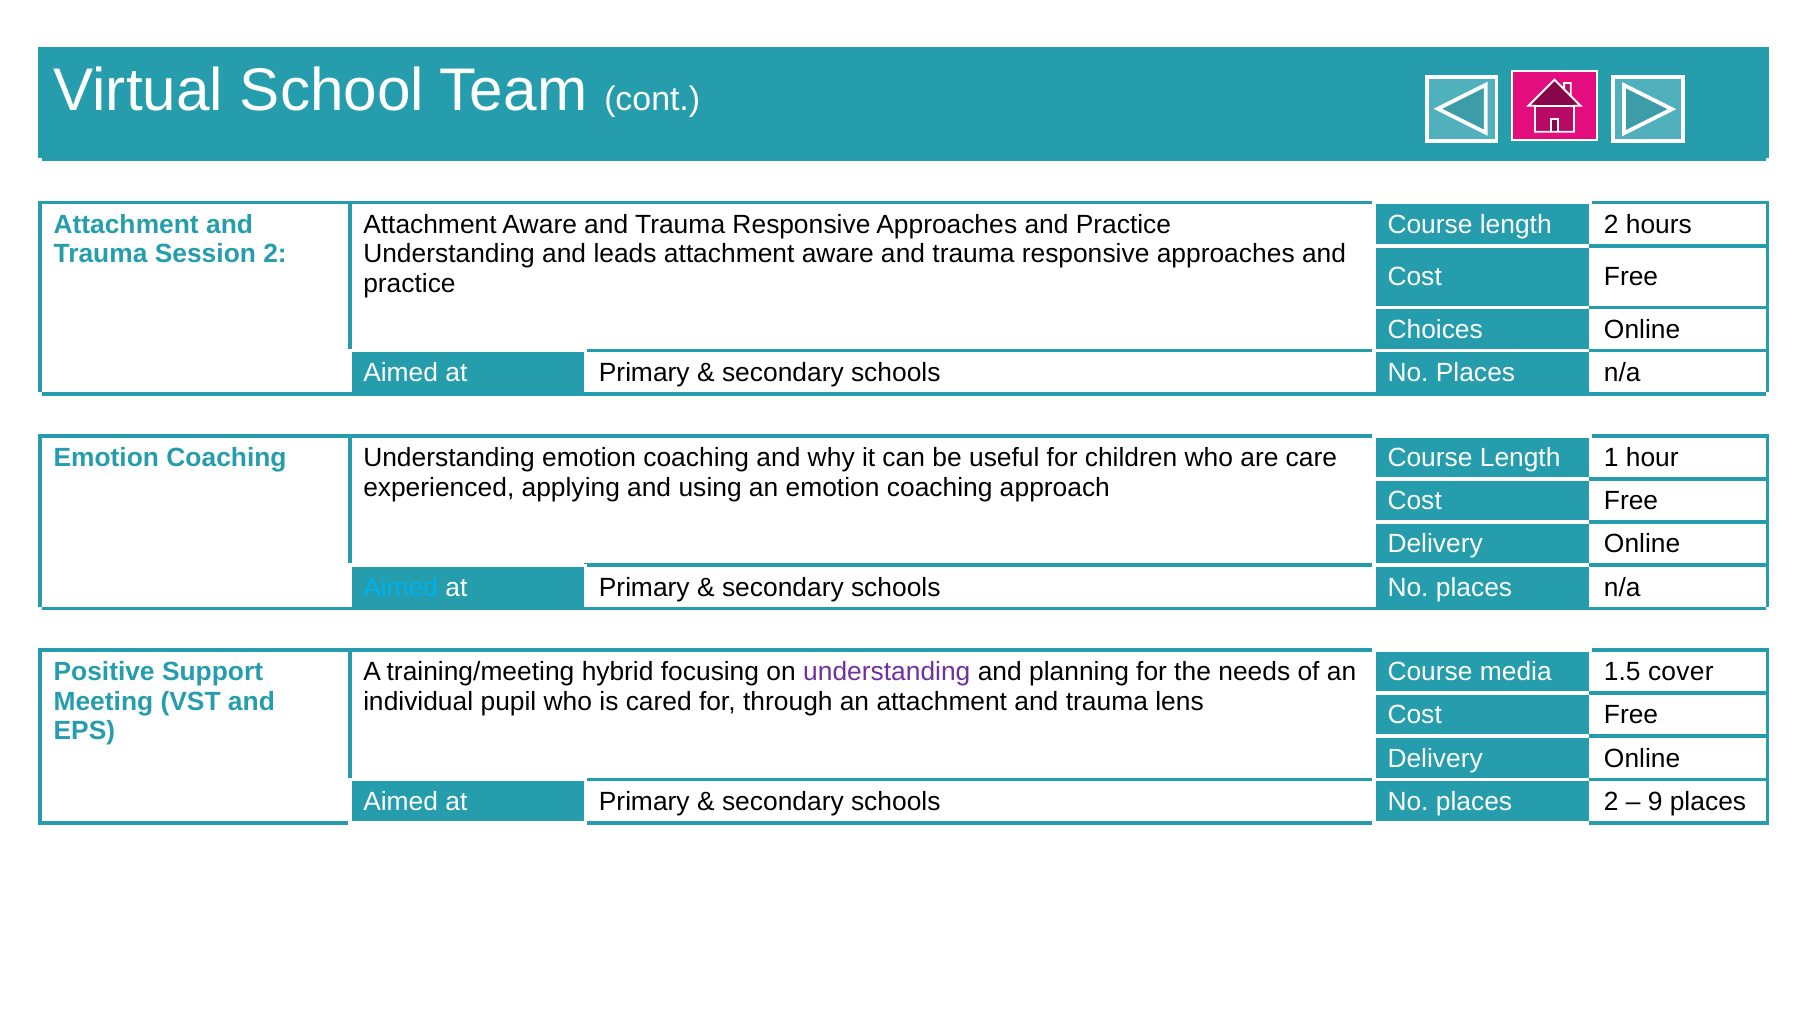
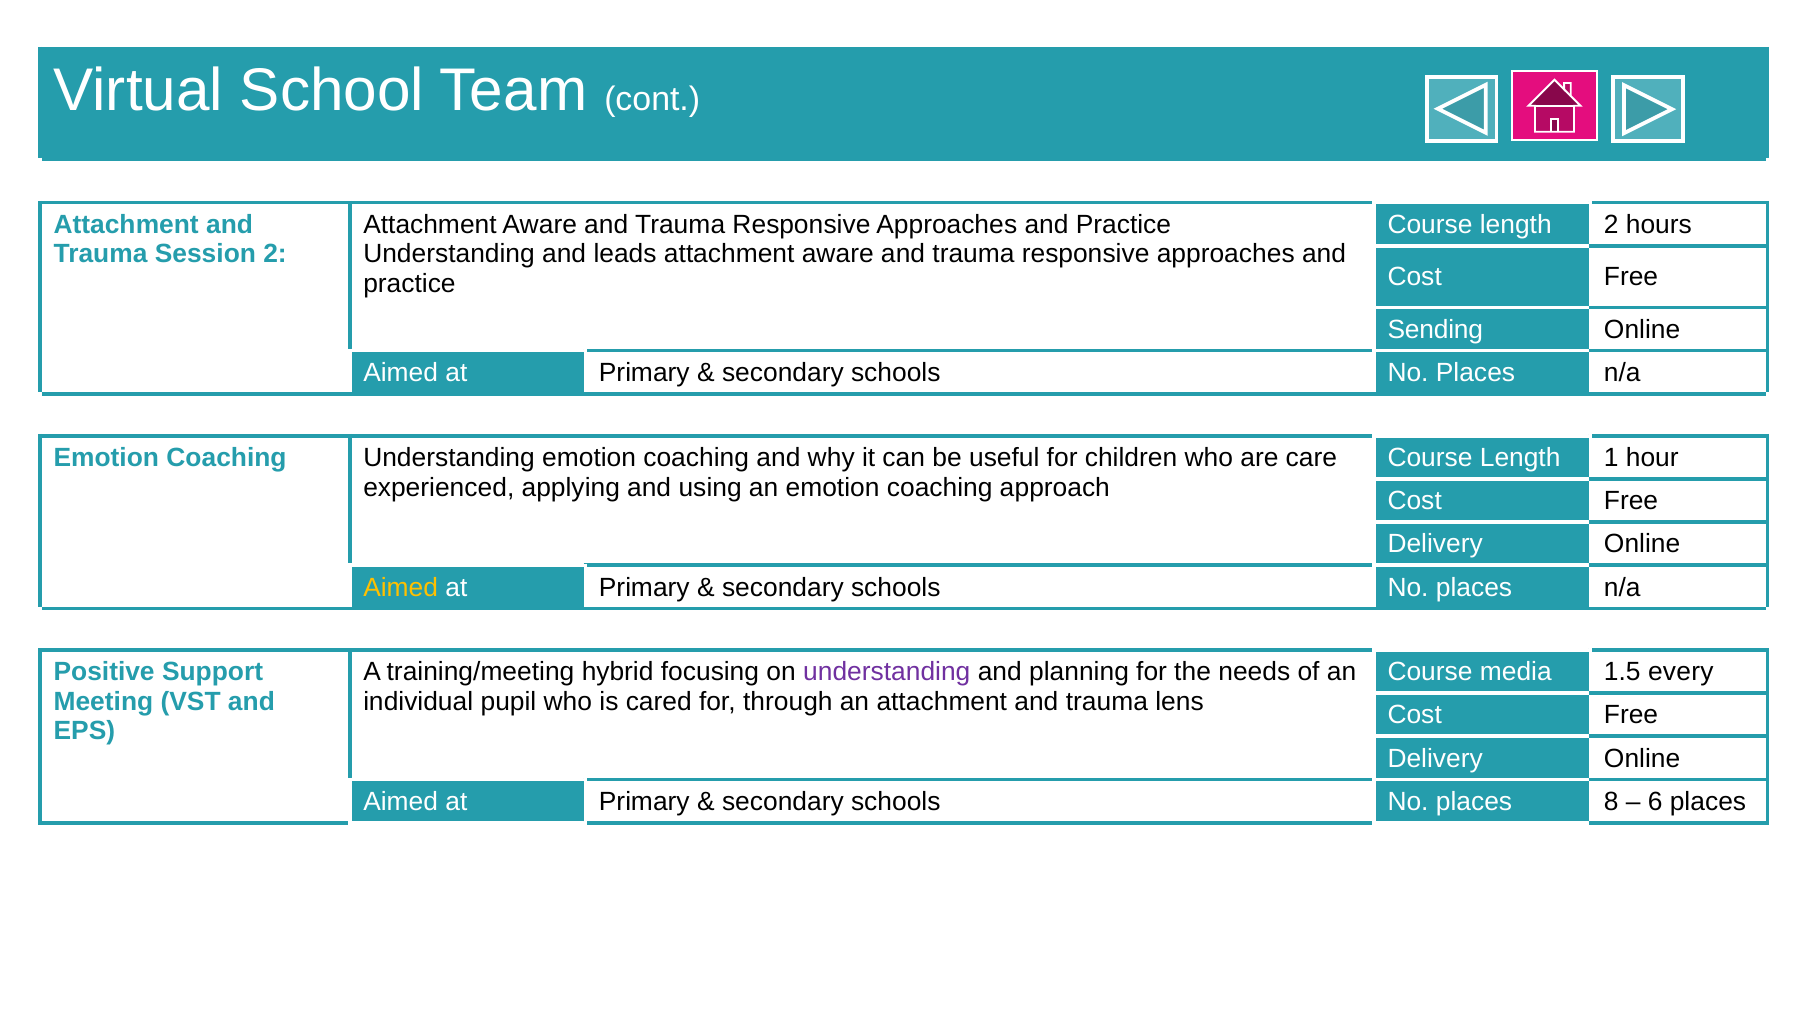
Choices: Choices -> Sending (1435, 330)
Aimed colour: light blue -> yellow (401, 588)
cover: cover -> every (1681, 672)
places 2: 2 -> 8 (1611, 802)
9: 9 -> 6 (1655, 802)
